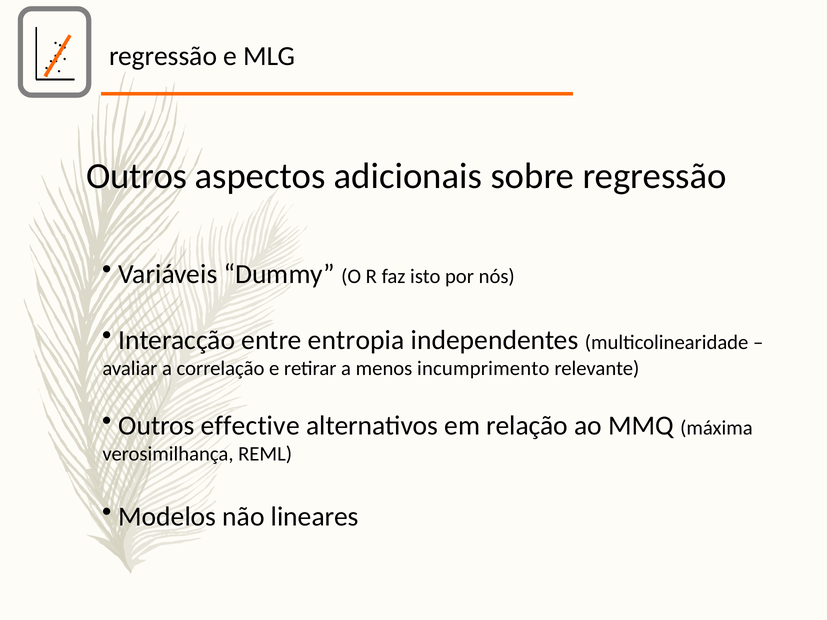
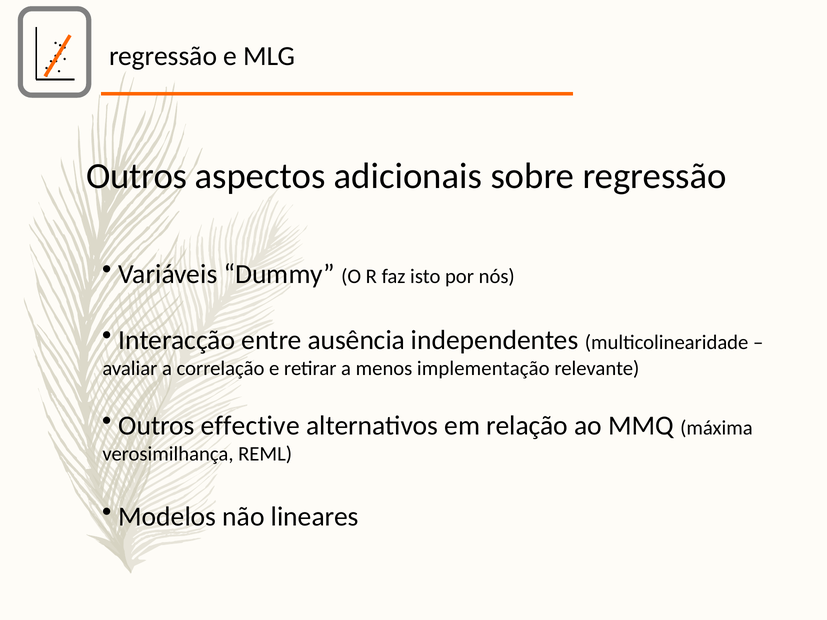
entropia: entropia -> ausência (356, 340)
incumprimento: incumprimento -> implementação (483, 369)
